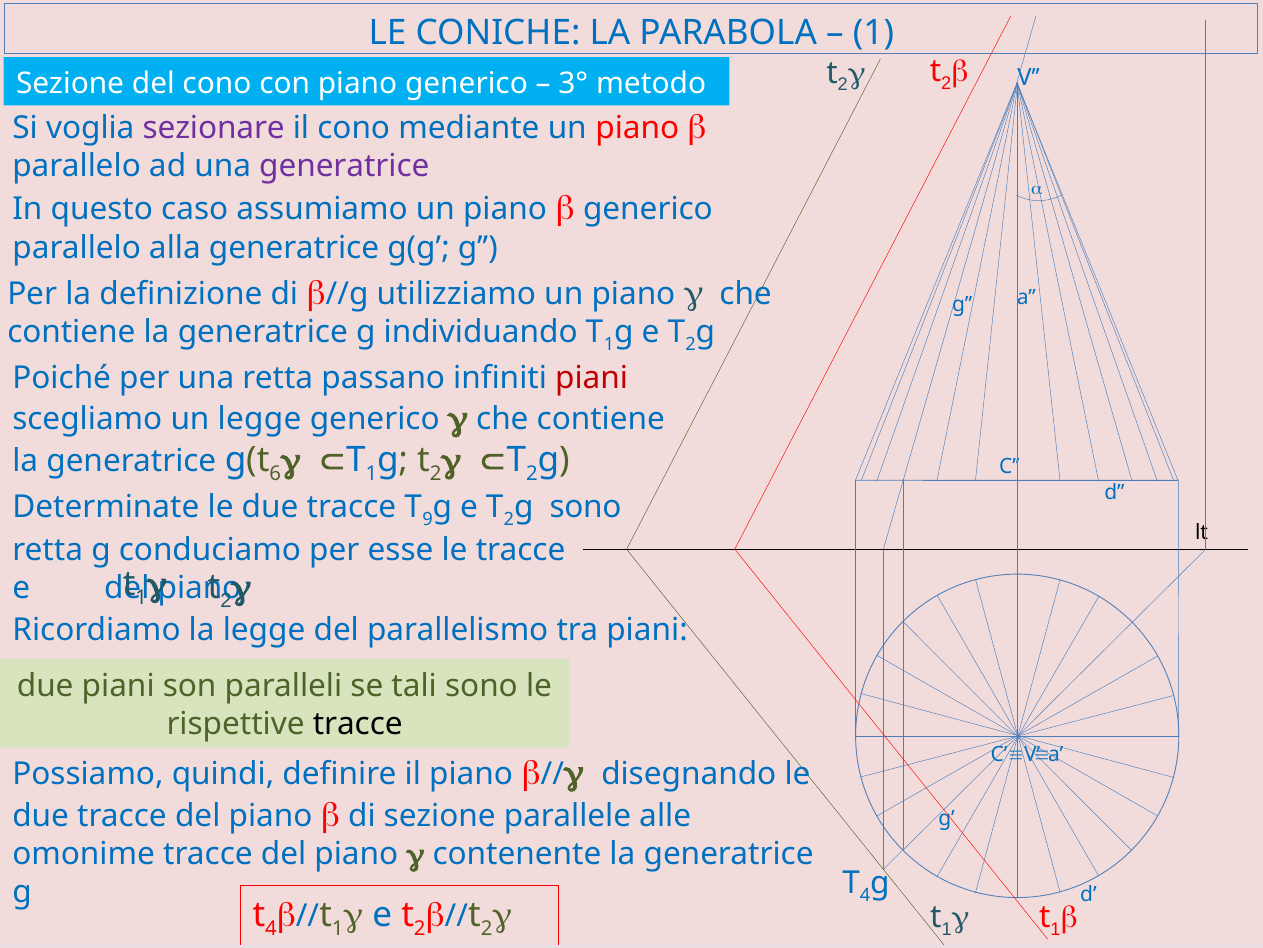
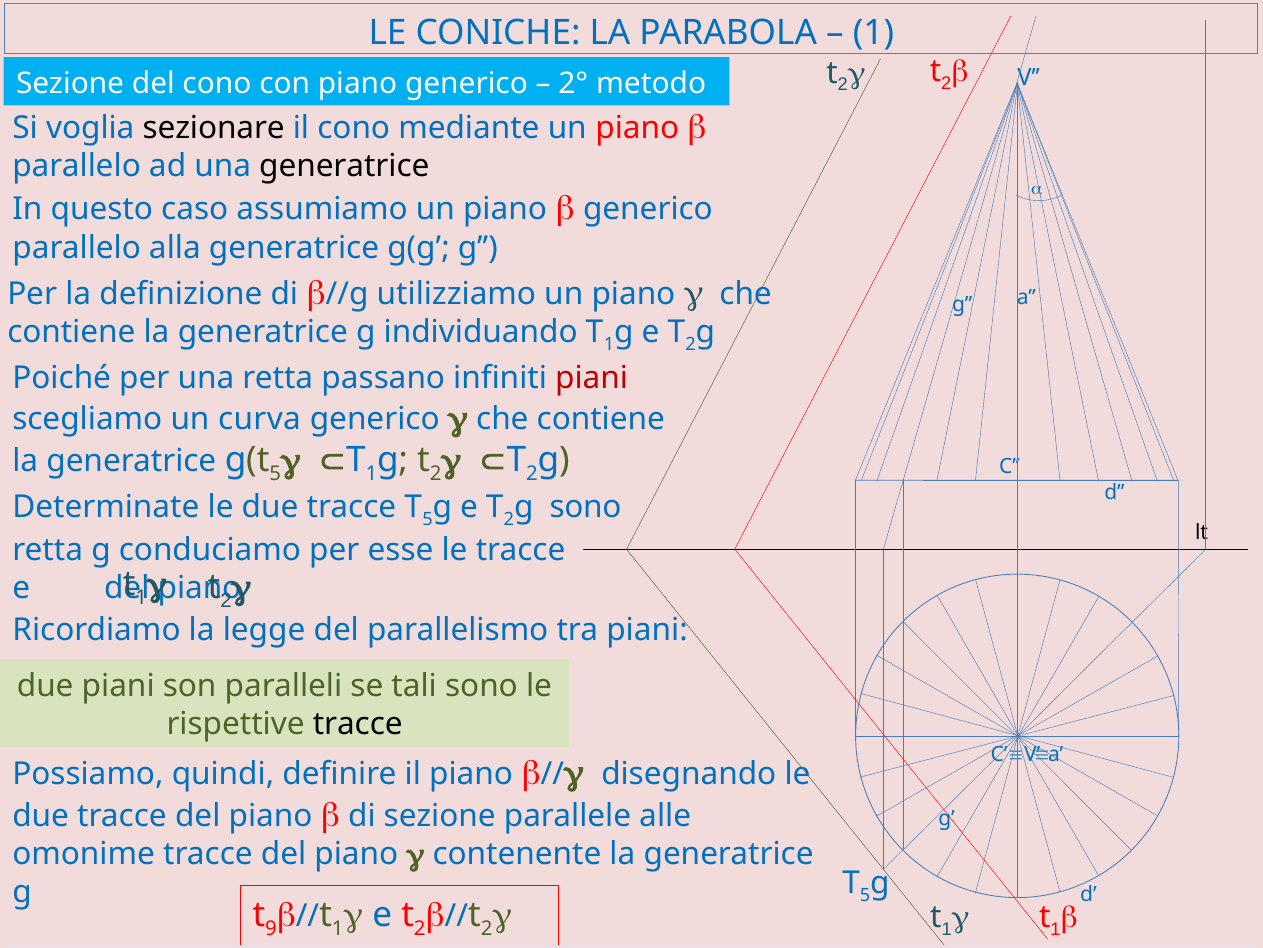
3°: 3° -> 2° (573, 83)
sezionare colour: purple -> black (214, 128)
generatrice colour: purple -> black (344, 166)
un legge: legge -> curva (259, 419)
6: 6 -> 5 (275, 474)
9: 9 -> 5 (427, 519)
4: 4 -> 5 (865, 895)
4: 4 -> 9 (271, 928)
